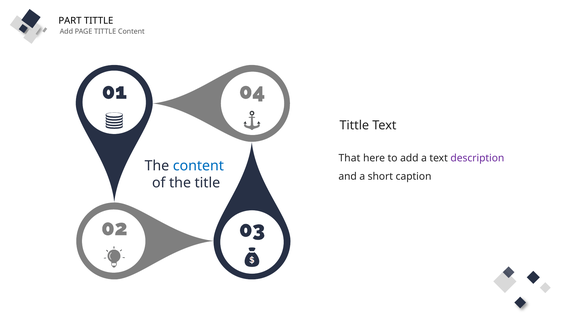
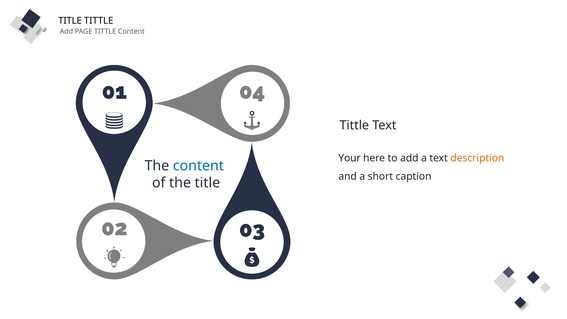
PART: PART -> TITLE (70, 21)
That: That -> Your (350, 158)
description colour: purple -> orange (477, 158)
